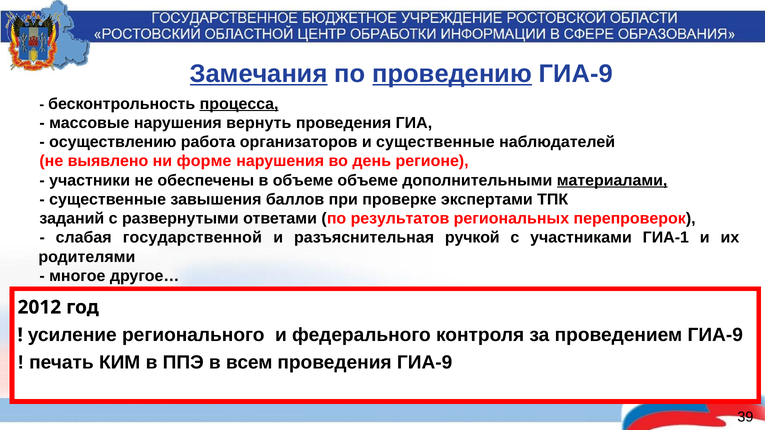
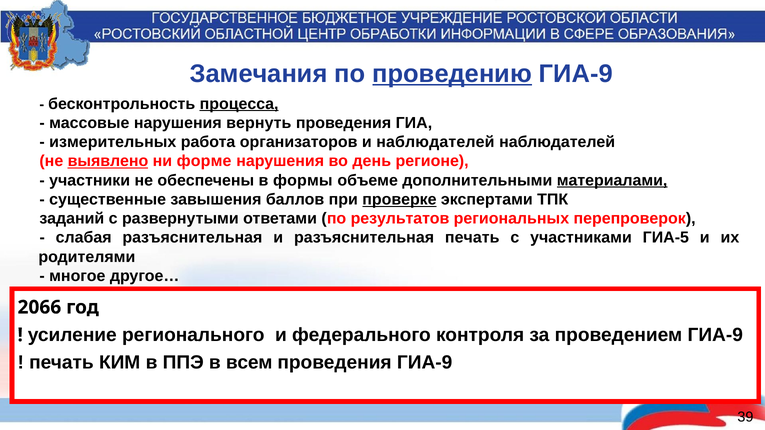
Замечания underline: present -> none (259, 74)
осуществлению: осуществлению -> измерительных (113, 142)
и существенные: существенные -> наблюдателей (435, 142)
выявлено underline: none -> present (108, 161)
в объеме: объеме -> формы (303, 180)
проверке underline: none -> present (399, 200)
слабая государственной: государственной -> разъяснительная (192, 238)
разъяснительная ручкой: ручкой -> печать (472, 238)
ГИА-1: ГИА-1 -> ГИА-5 (666, 238)
2012: 2012 -> 2066 (39, 307)
